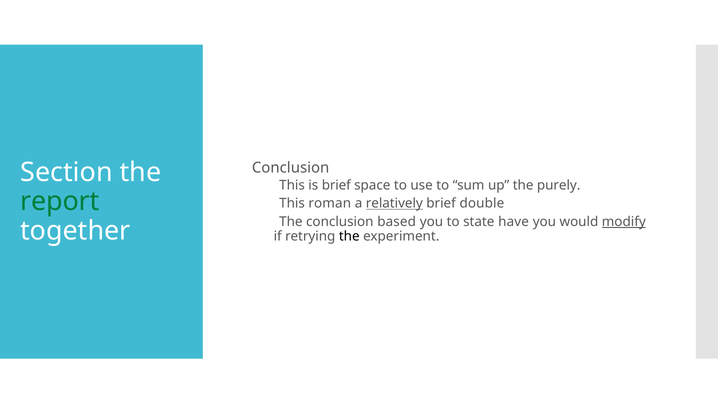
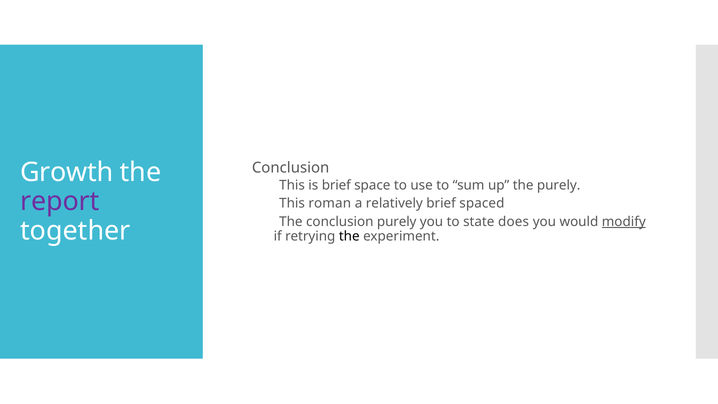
Section: Section -> Growth (67, 172)
report colour: green -> purple (60, 201)
relatively underline: present -> none (394, 203)
double: double -> spaced (482, 203)
conclusion based: based -> purely (397, 222)
have: have -> does (514, 222)
